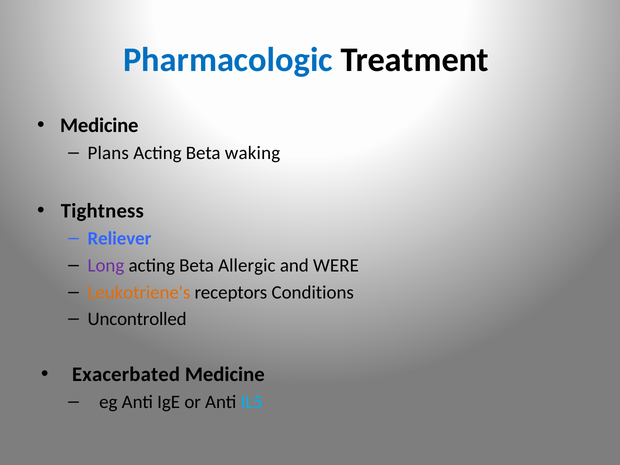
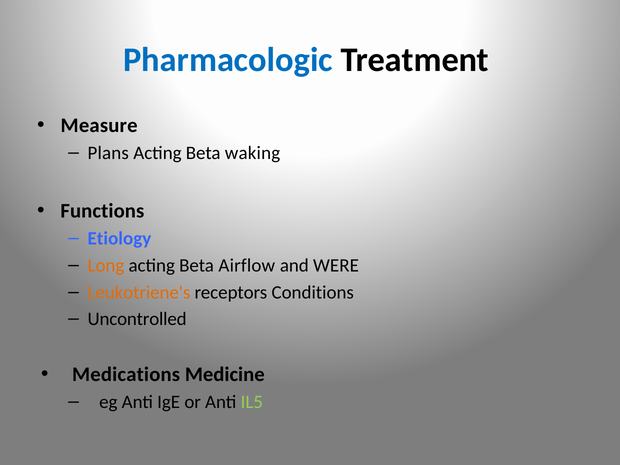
Medicine: Medicine -> Measure (99, 125)
Tightness: Tightness -> Functions (102, 211)
Reliever: Reliever -> Etiology (119, 239)
Long colour: purple -> orange (106, 265)
Allergic: Allergic -> Airflow (247, 265)
Exacerbated: Exacerbated -> Medications (126, 374)
IL5 colour: light blue -> light green (252, 402)
